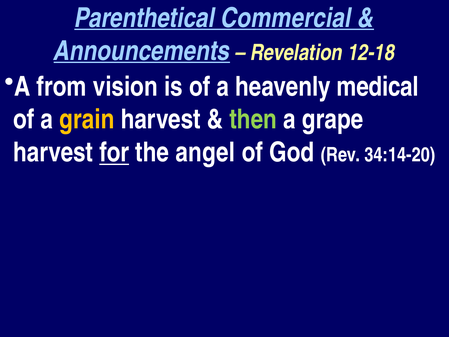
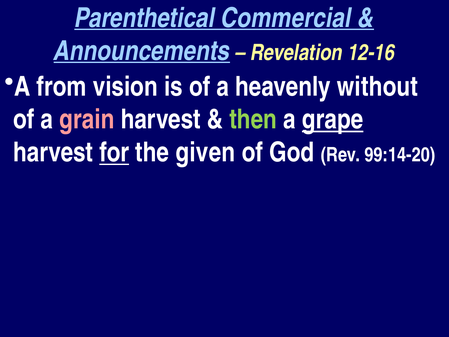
12-18: 12-18 -> 12-16 (371, 53)
medical: medical -> without (377, 87)
grain colour: yellow -> pink (87, 119)
grape underline: none -> present (333, 119)
angel: angel -> given (205, 152)
34:14-20: 34:14-20 -> 99:14-20 (400, 155)
